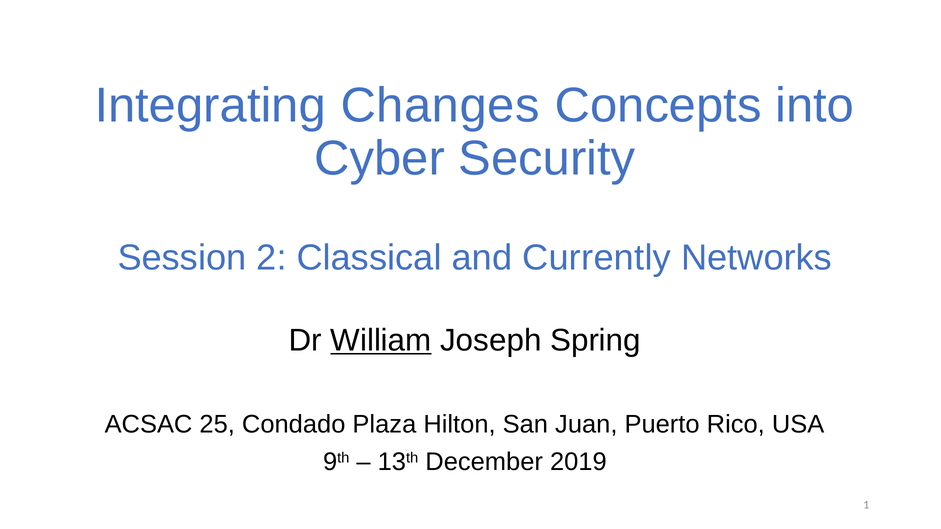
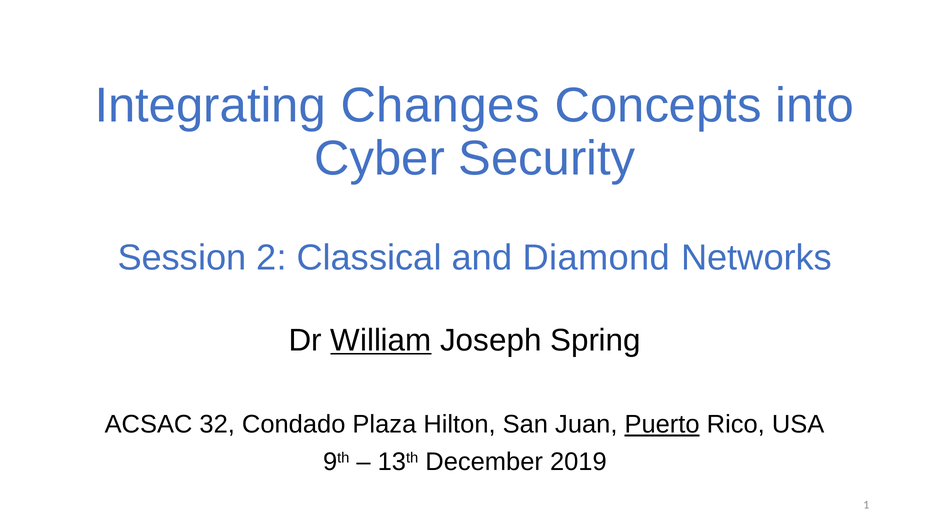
Currently: Currently -> Diamond (597, 258)
25: 25 -> 32 (217, 425)
Puerto underline: none -> present (662, 425)
